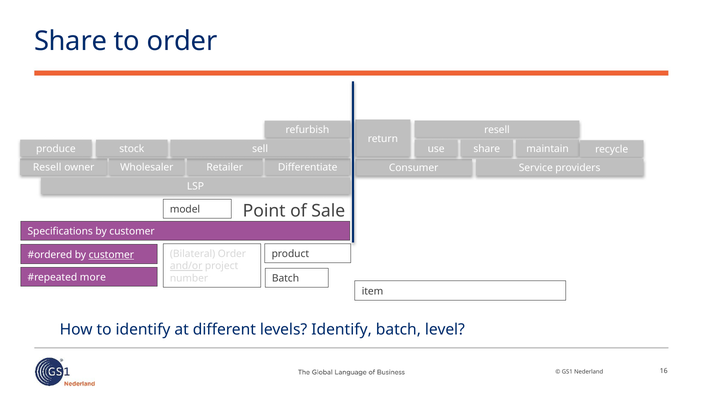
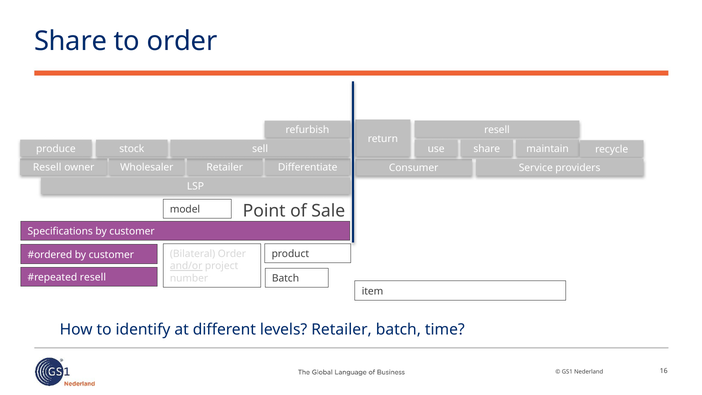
customer underline: present -> none (111, 255)
more: more -> resell (93, 278)
levels Identify: Identify -> Retailer (342, 329)
level: level -> time (445, 329)
